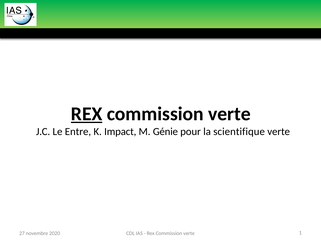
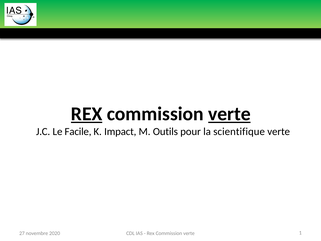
verte underline: none -> present (229, 114)
Entre: Entre -> Facile (78, 131)
Génie: Génie -> Outils (165, 131)
